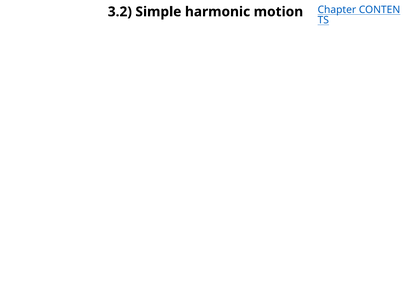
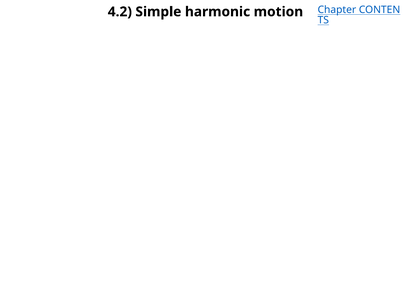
3.2: 3.2 -> 4.2 (120, 12)
